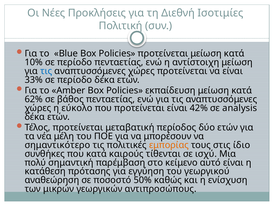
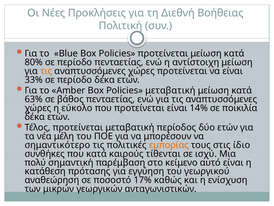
Ισοτιμίες: Ισοτιμίες -> Βοήθειας (220, 13)
10%: 10% -> 80% (34, 62)
τις colour: blue -> orange (46, 71)
Policies εκπαίδευση: εκπαίδευση -> μεταβατική (170, 90)
62%: 62% -> 63% (34, 99)
42%: 42% -> 14% (199, 108)
analysis: analysis -> ποικιλία (240, 108)
50%: 50% -> 17% (143, 180)
αντιπροσώπους: αντιπροσώπους -> ανταγωνιστικών (161, 188)
